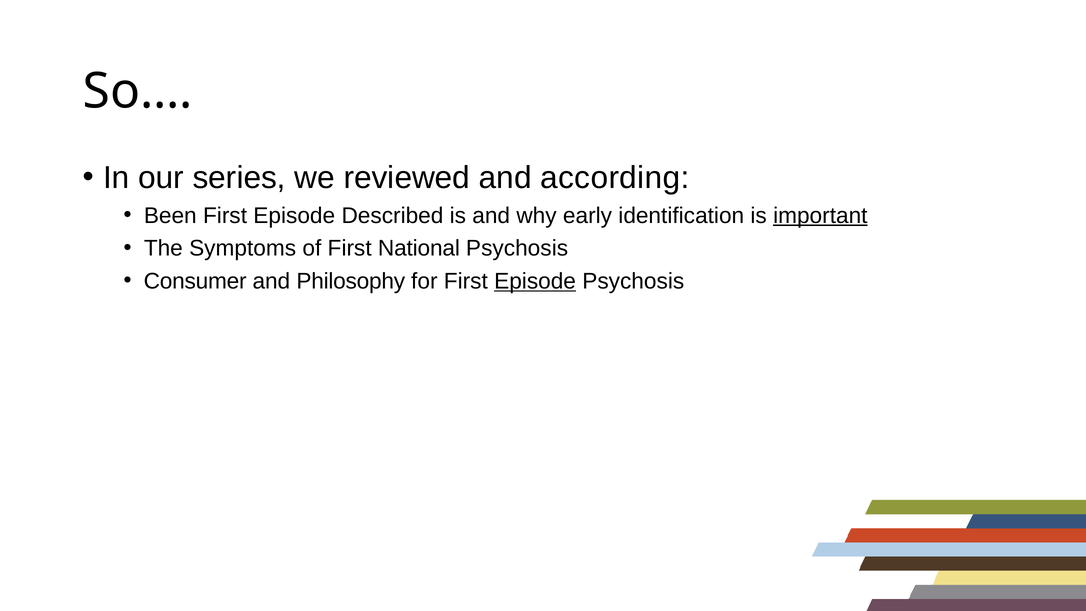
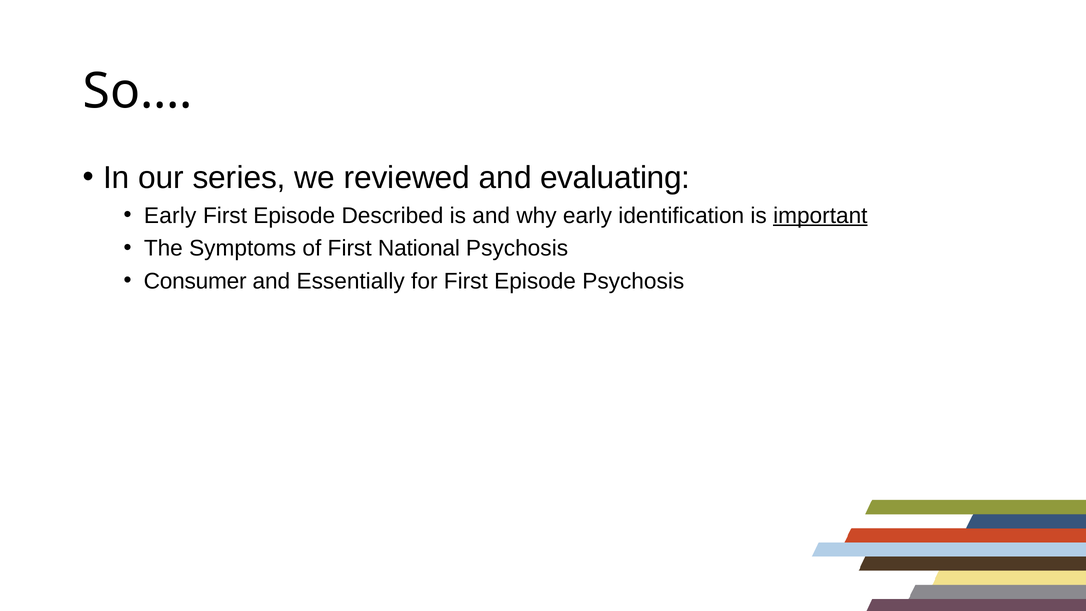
according: according -> evaluating (615, 178)
Been: Been -> Early (170, 215)
Philosophy: Philosophy -> Essentially (351, 281)
Episode underline: present -> none (535, 281)
